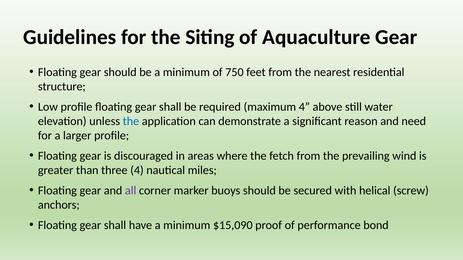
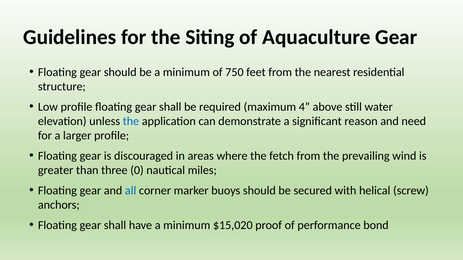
three 4: 4 -> 0 (137, 171)
all colour: purple -> blue (131, 191)
$15,090: $15,090 -> $15,020 (233, 226)
